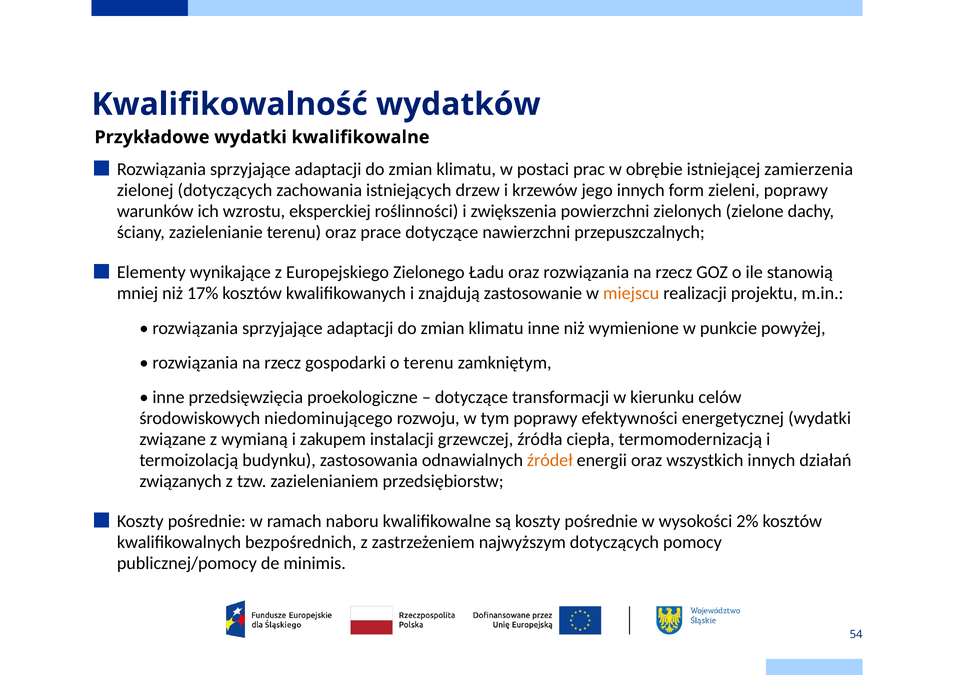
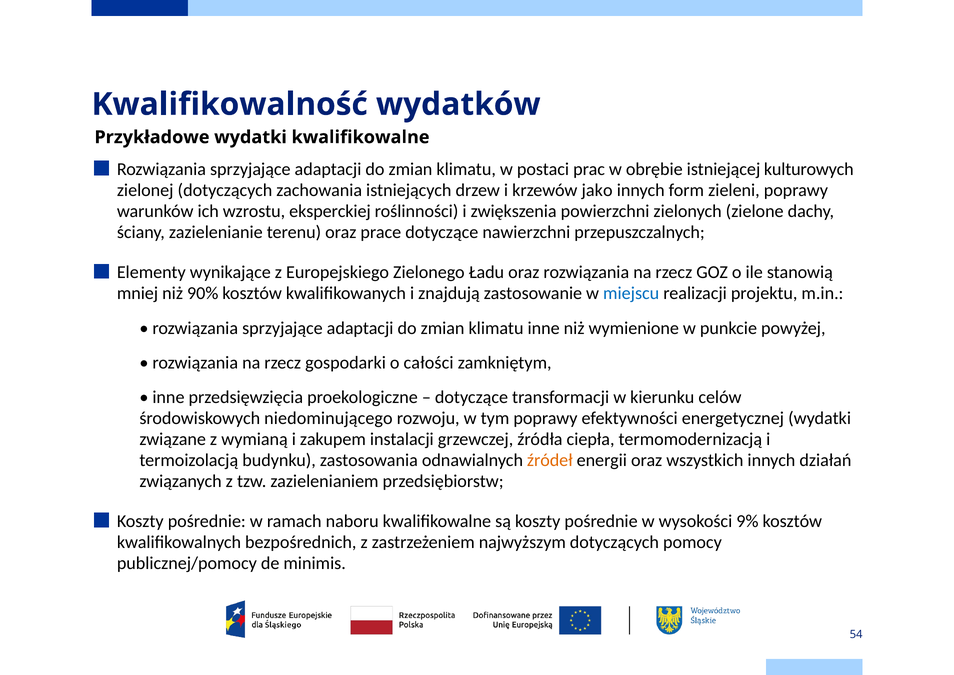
zamierzenia: zamierzenia -> kulturowych (809, 169)
jego: jego -> jako (597, 190)
17%: 17% -> 90% (203, 293)
miejscu colour: orange -> blue (631, 293)
o terenu: terenu -> całości (429, 362)
2%: 2% -> 9% (747, 521)
